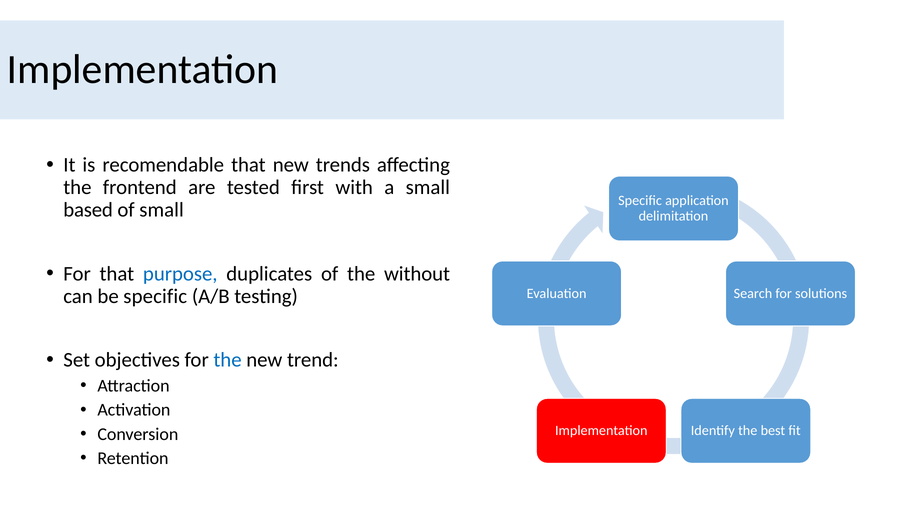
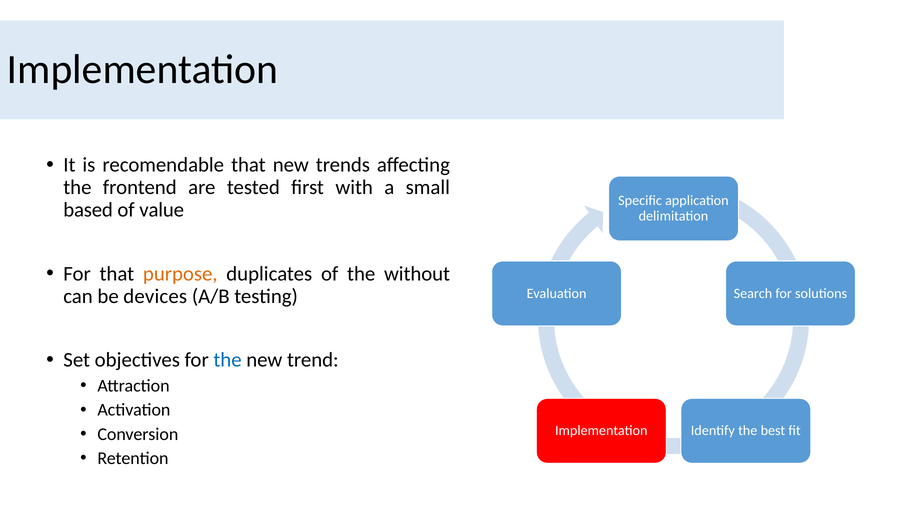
of small: small -> value (162, 210)
purpose colour: blue -> orange (180, 274)
be specific: specific -> devices (155, 296)
